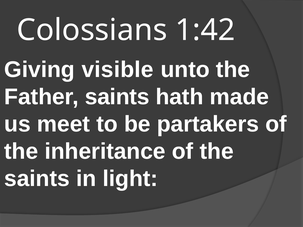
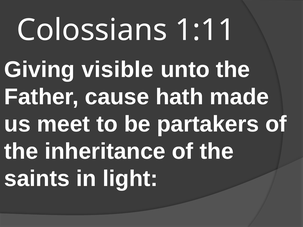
1:42: 1:42 -> 1:11 (205, 30)
Father saints: saints -> cause (117, 97)
